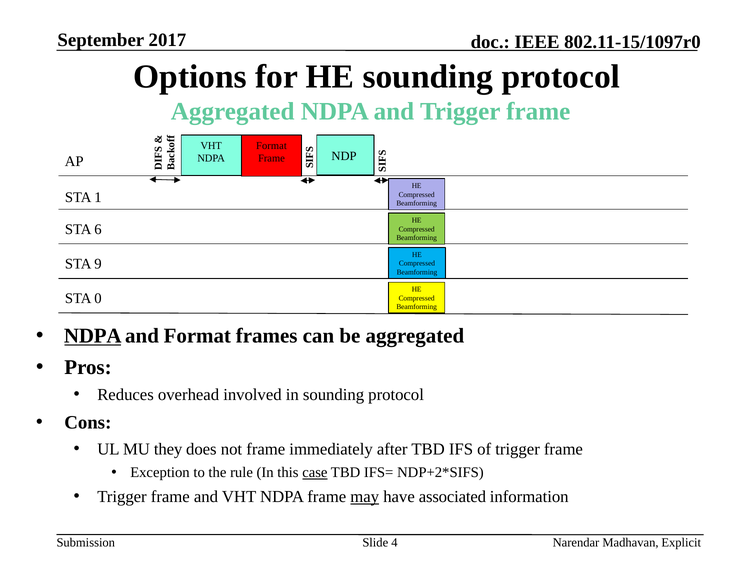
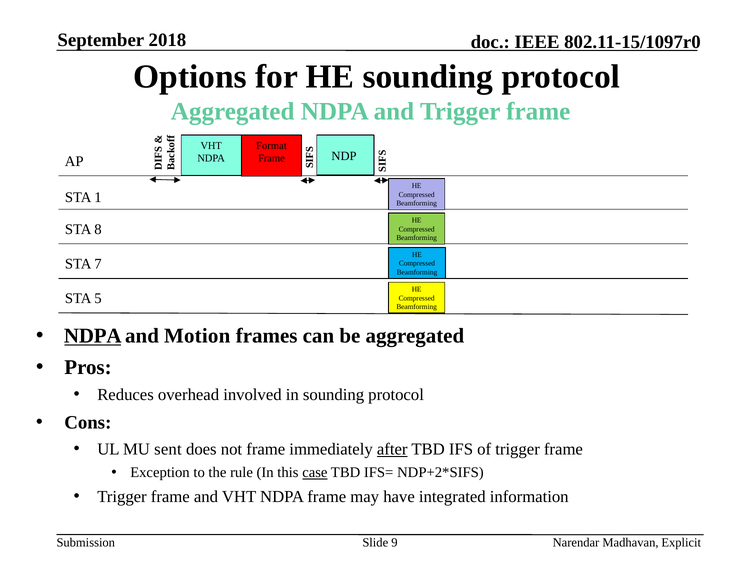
2017: 2017 -> 2018 (167, 40)
6: 6 -> 8 (98, 229)
9: 9 -> 7 (98, 263)
0: 0 -> 5 (98, 298)
and Format: Format -> Motion (197, 336)
they: they -> sent (168, 449)
after underline: none -> present (392, 449)
may underline: present -> none (365, 496)
associated: associated -> integrated (452, 496)
4: 4 -> 9 (395, 542)
